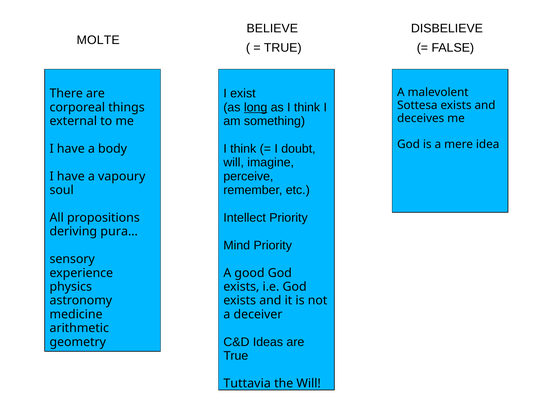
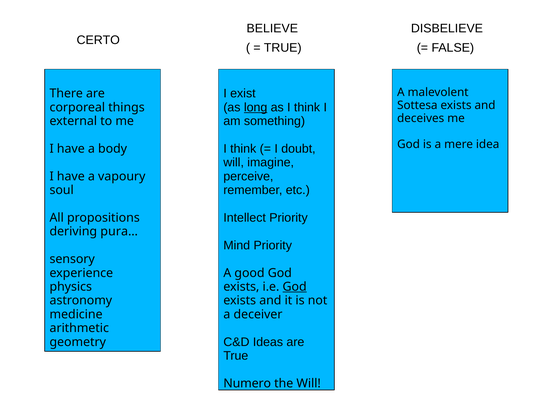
MOLTE: MOLTE -> CERTO (98, 40)
God underline: none -> present (295, 287)
Tuttavia: Tuttavia -> Numero (247, 383)
